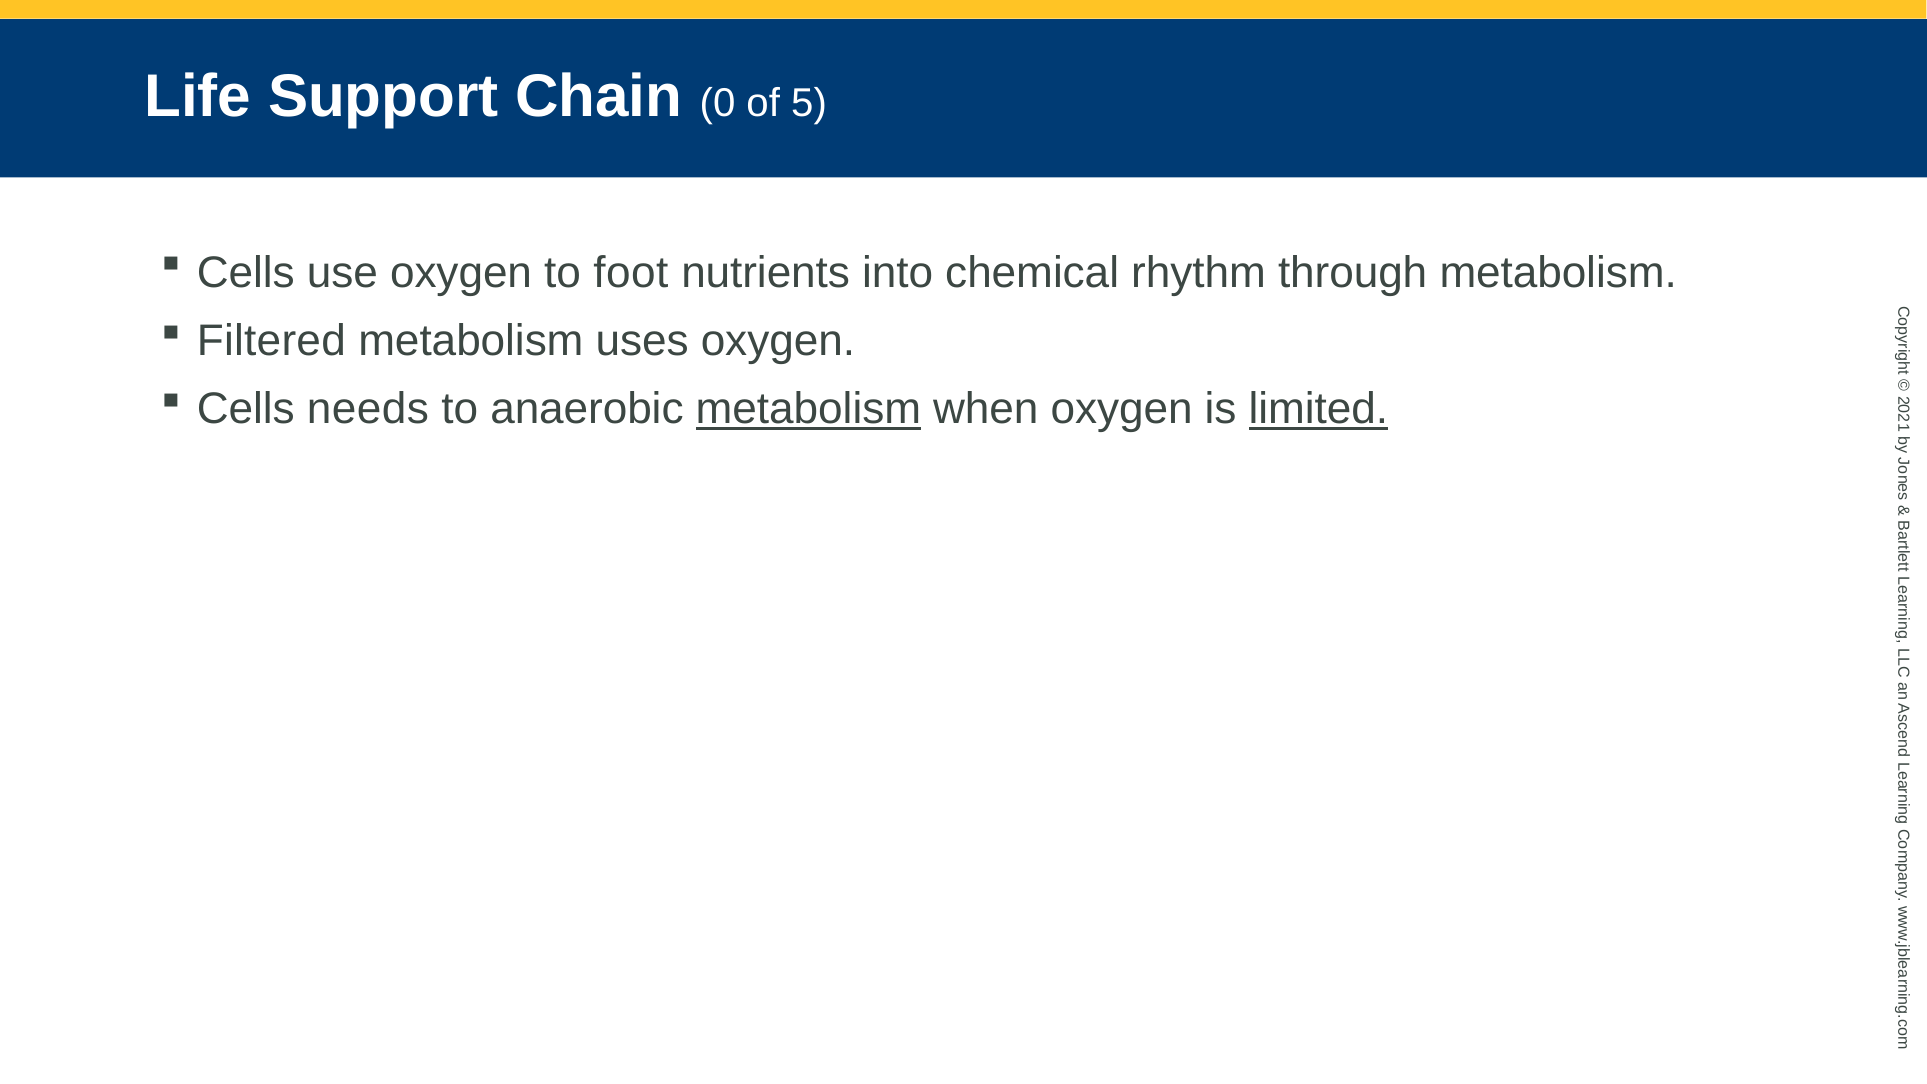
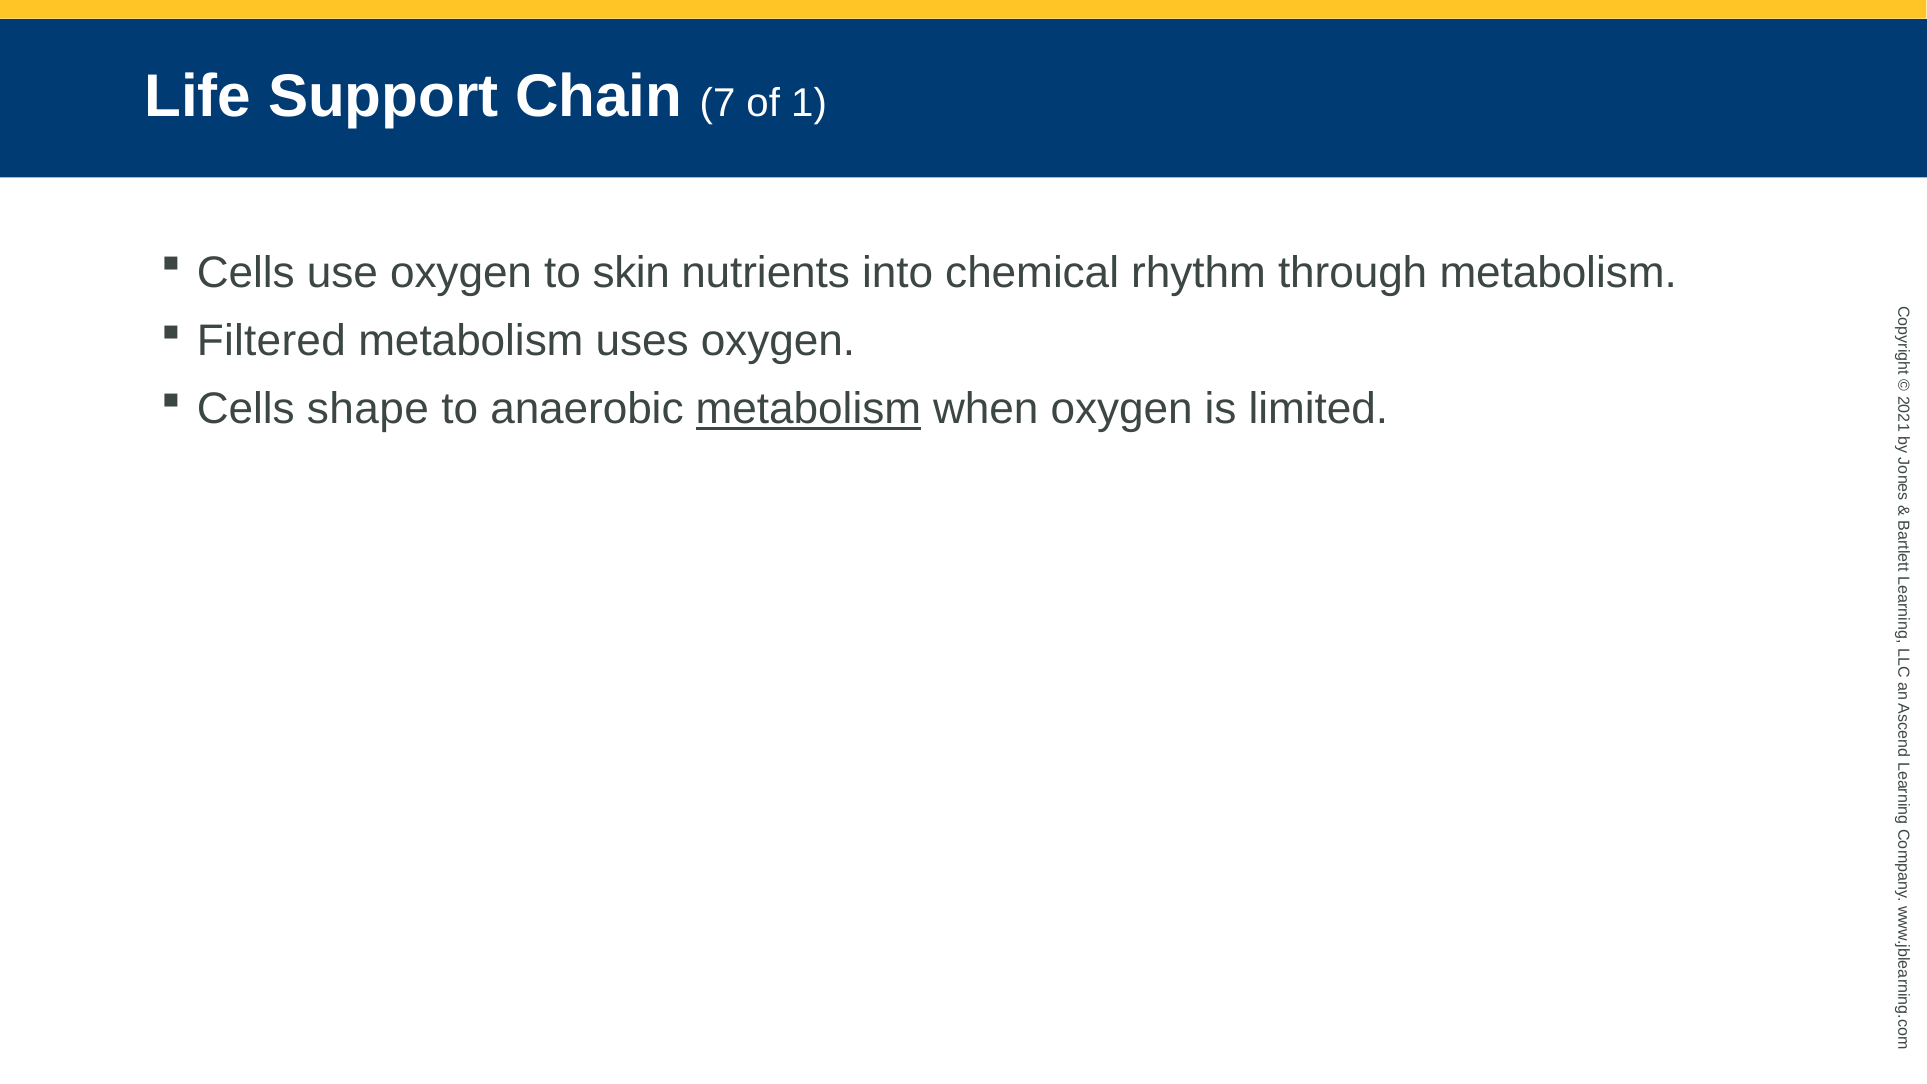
Chain 0: 0 -> 7 (718, 103)
of 5: 5 -> 1 (809, 103)
foot: foot -> skin (631, 272)
needs: needs -> shape (368, 409)
limited underline: present -> none (1318, 409)
